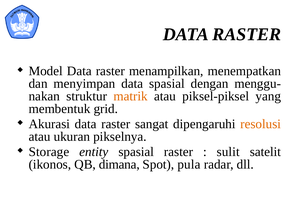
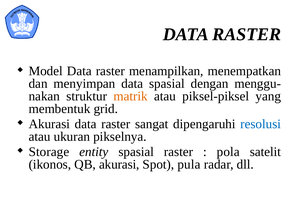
resolusi colour: orange -> blue (261, 124)
sulit: sulit -> pola (228, 151)
QB dimana: dimana -> akurasi (119, 164)
